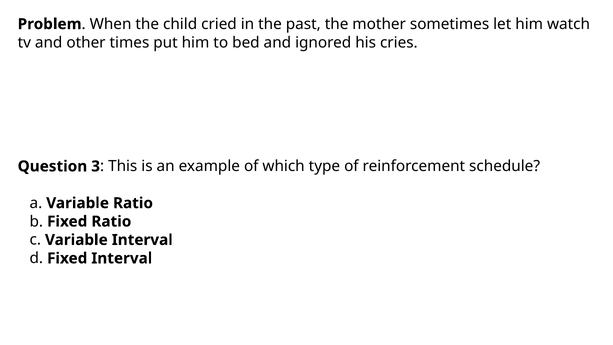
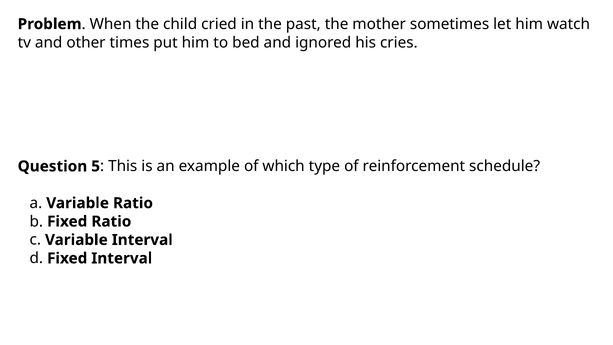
3: 3 -> 5 (96, 166)
